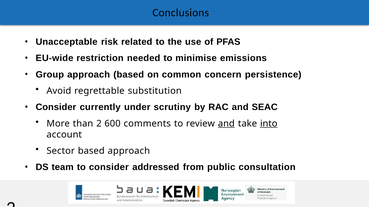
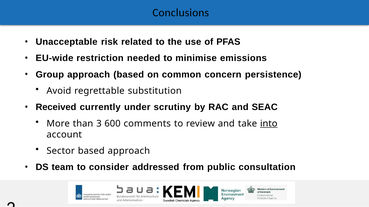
Consider: Consider -> Received (56, 107)
than 2: 2 -> 3 (99, 124)
and underline: present -> none (226, 124)
